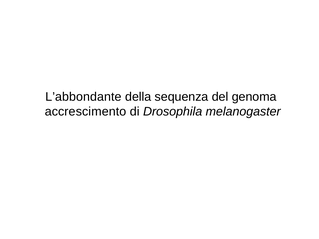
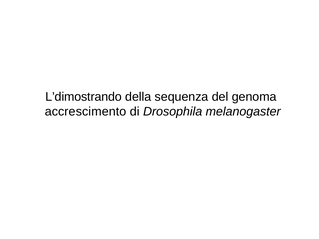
L’abbondante: L’abbondante -> L’dimostrando (84, 97)
